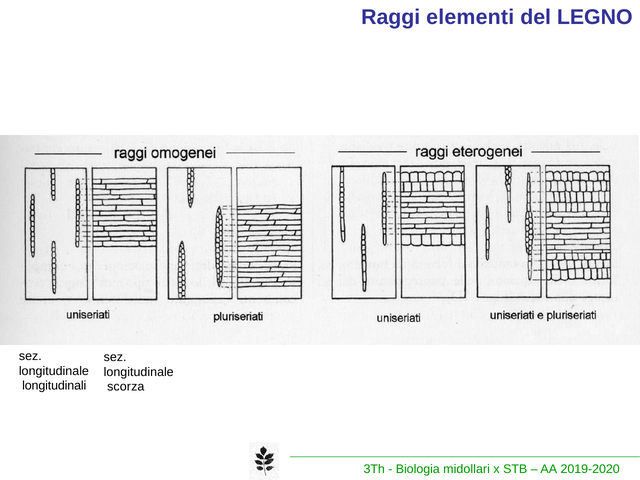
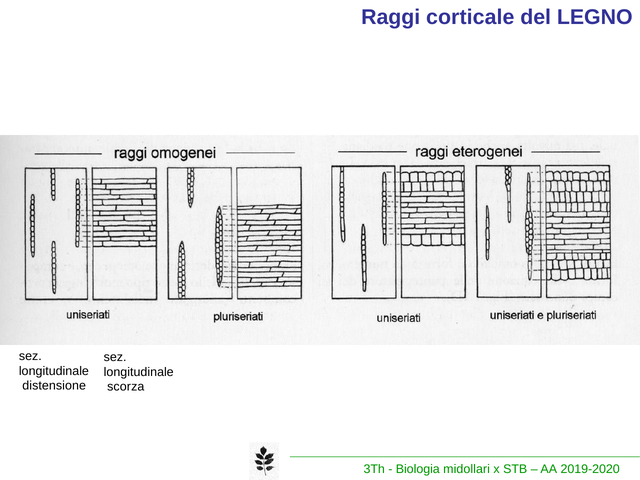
elementi: elementi -> corticale (470, 17)
longitudinali: longitudinali -> distensione (54, 386)
